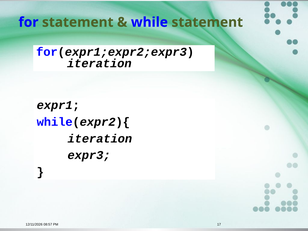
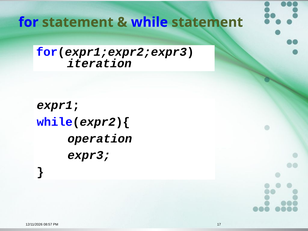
iteration: iteration -> operation (100, 139)
